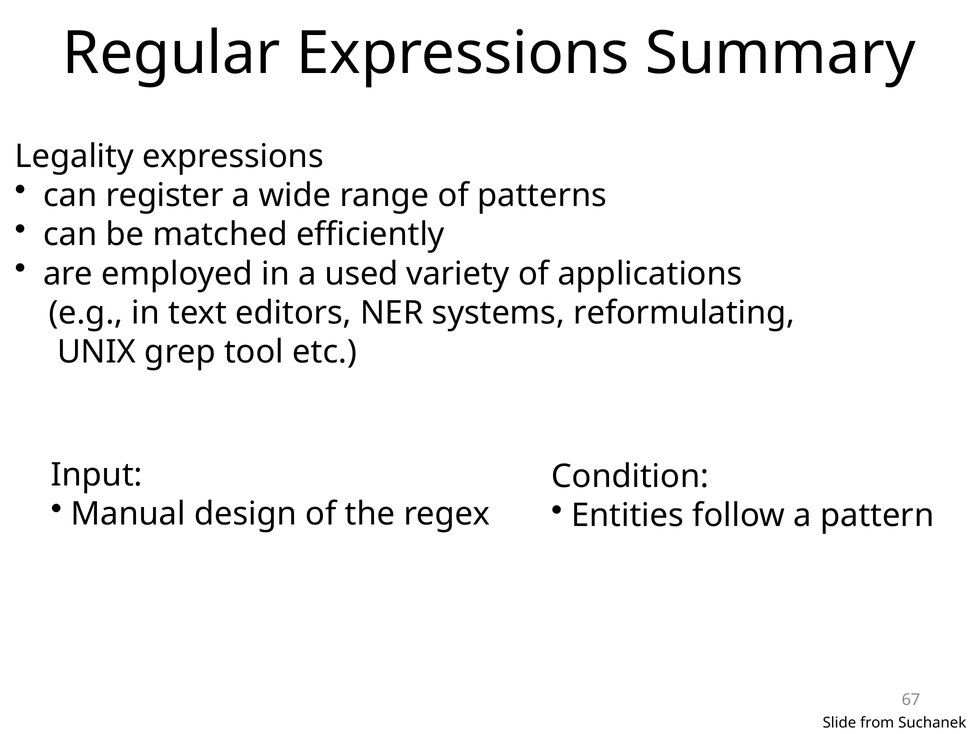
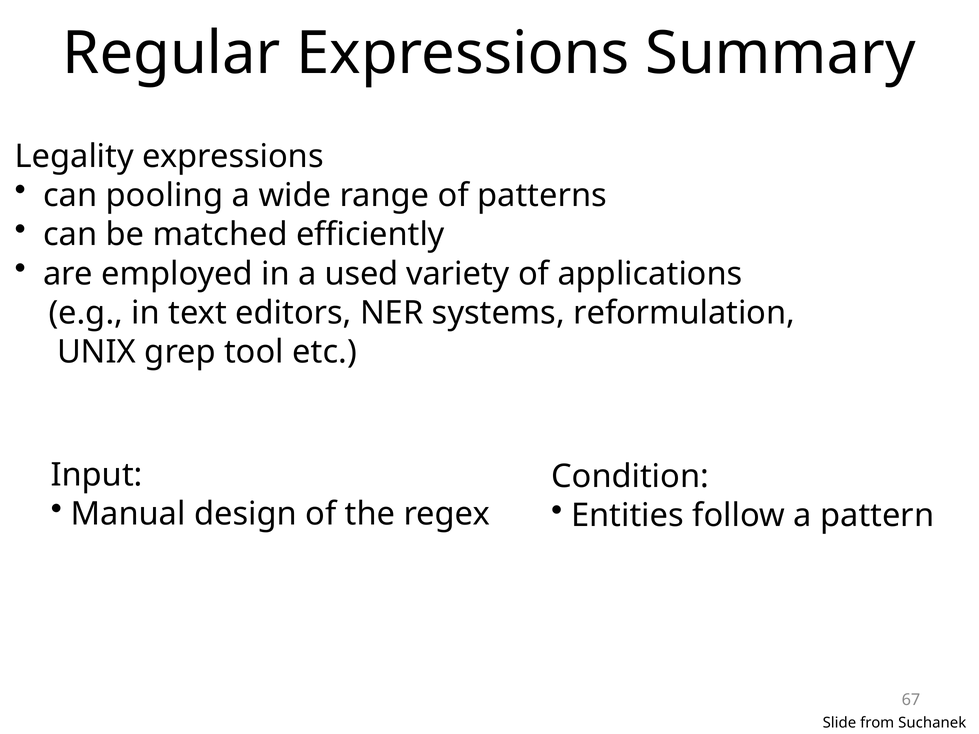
register: register -> pooling (164, 196)
reformulating: reformulating -> reformulation (684, 313)
